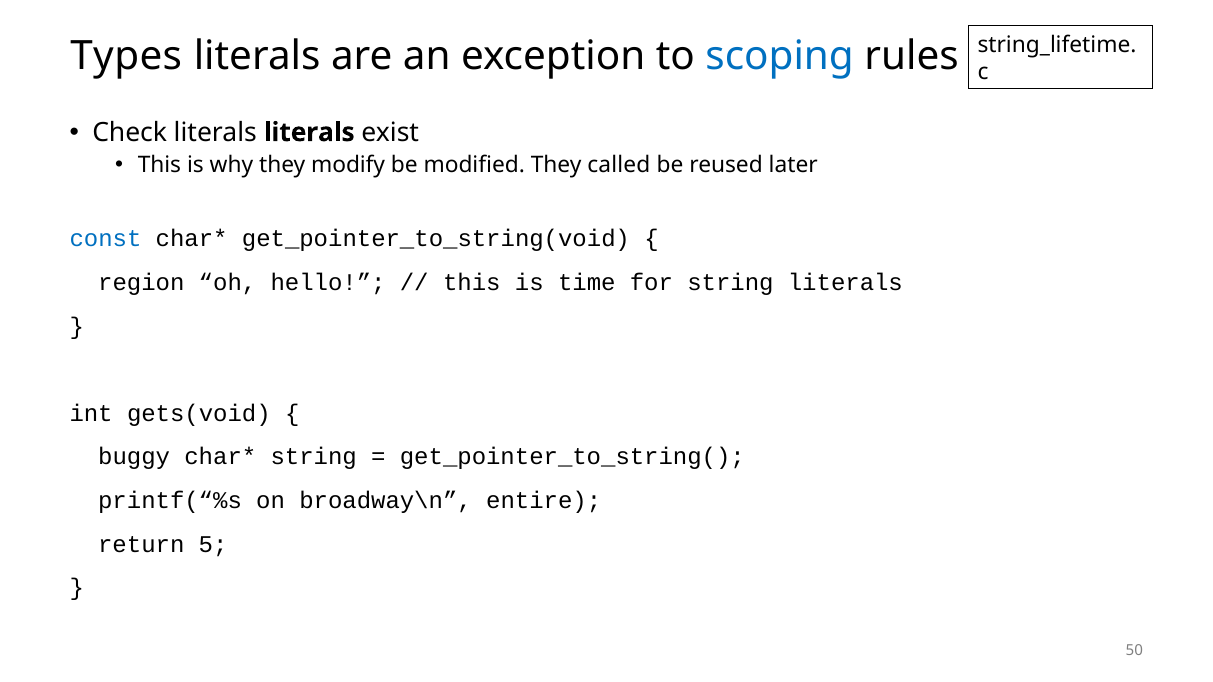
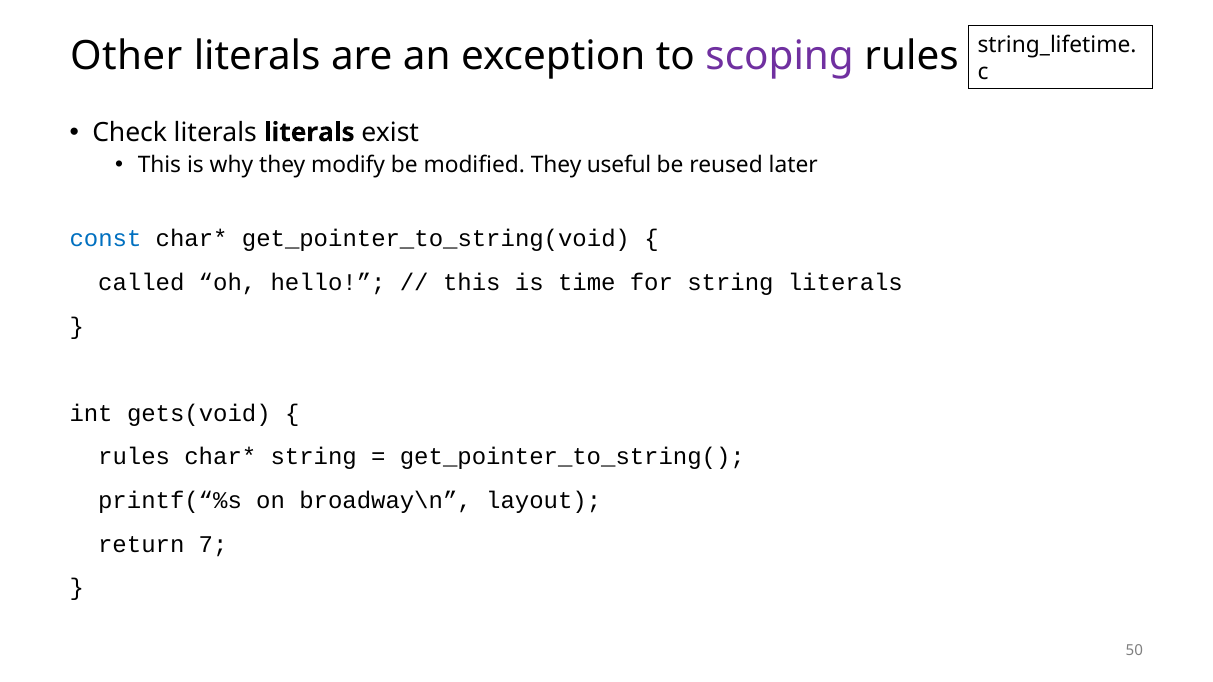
Types: Types -> Other (126, 57)
scoping colour: blue -> purple (780, 57)
called: called -> useful (619, 165)
region: region -> called (141, 283)
buggy: buggy -> rules (134, 457)
entire: entire -> layout (544, 501)
5: 5 -> 7 (213, 544)
